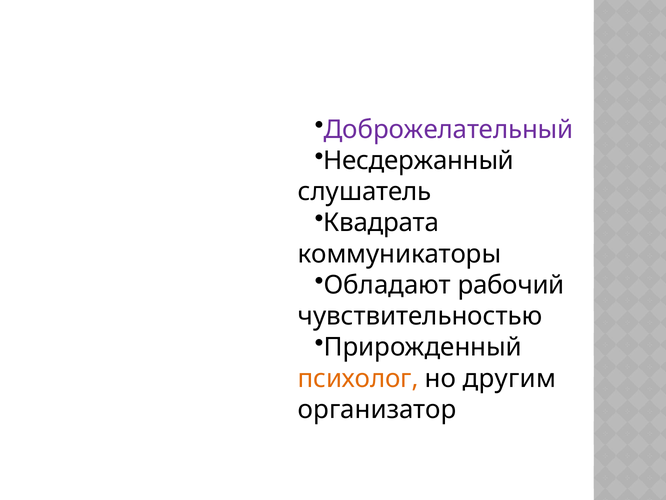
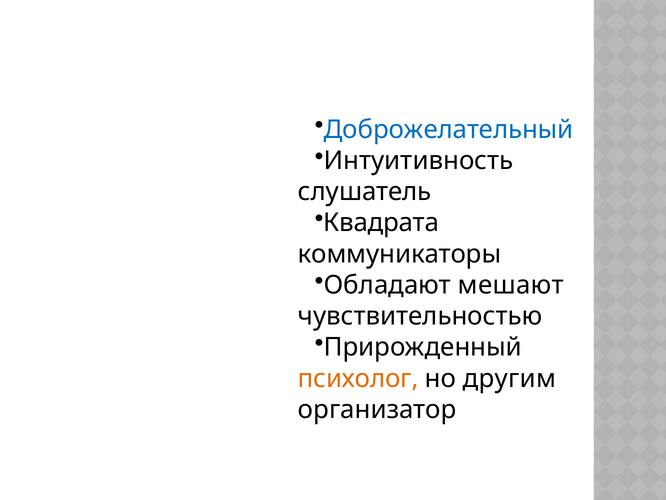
Доброжелательный colour: purple -> blue (449, 129)
Несдержанный: Несдержанный -> Интуитивность (419, 160)
рабочий: рабочий -> мешают (511, 285)
